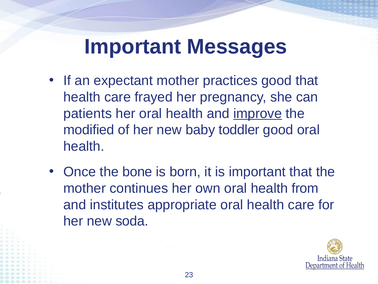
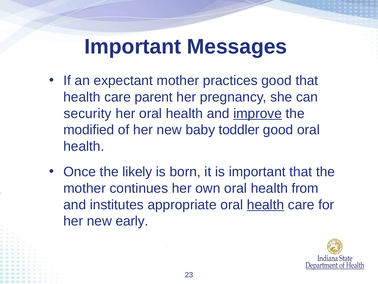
frayed: frayed -> parent (154, 97)
patients: patients -> security (88, 113)
bone: bone -> likely (137, 172)
health underline: none -> present (266, 204)
soda: soda -> early (132, 221)
